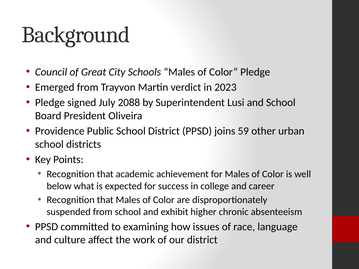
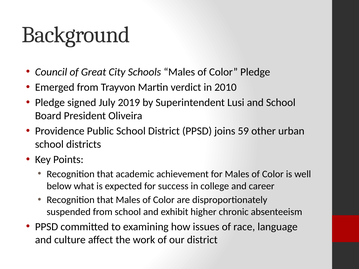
2023: 2023 -> 2010 (225, 87)
2088: 2088 -> 2019 (129, 103)
